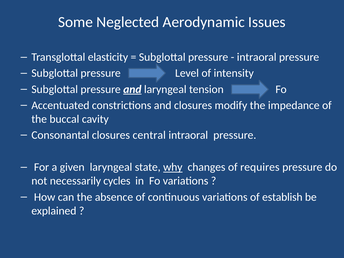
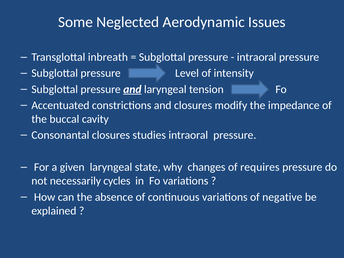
elasticity: elasticity -> inbreath (108, 57)
central: central -> studies (149, 135)
why underline: present -> none (173, 167)
establish: establish -> negative (282, 197)
